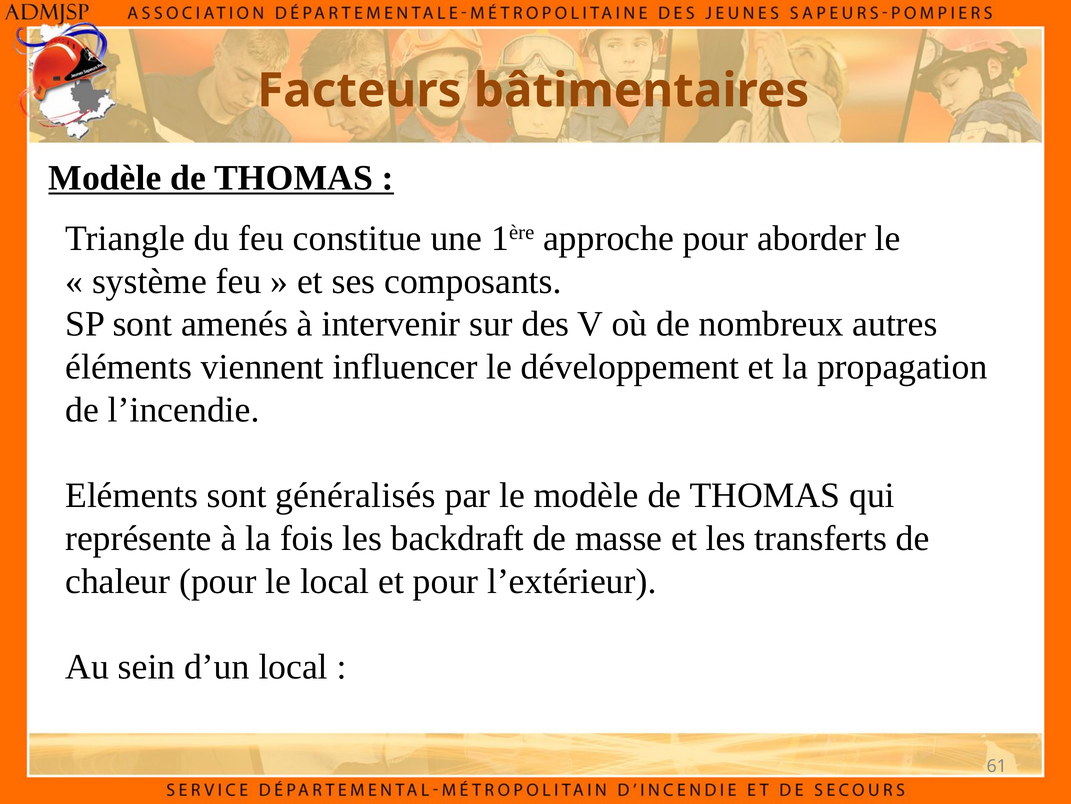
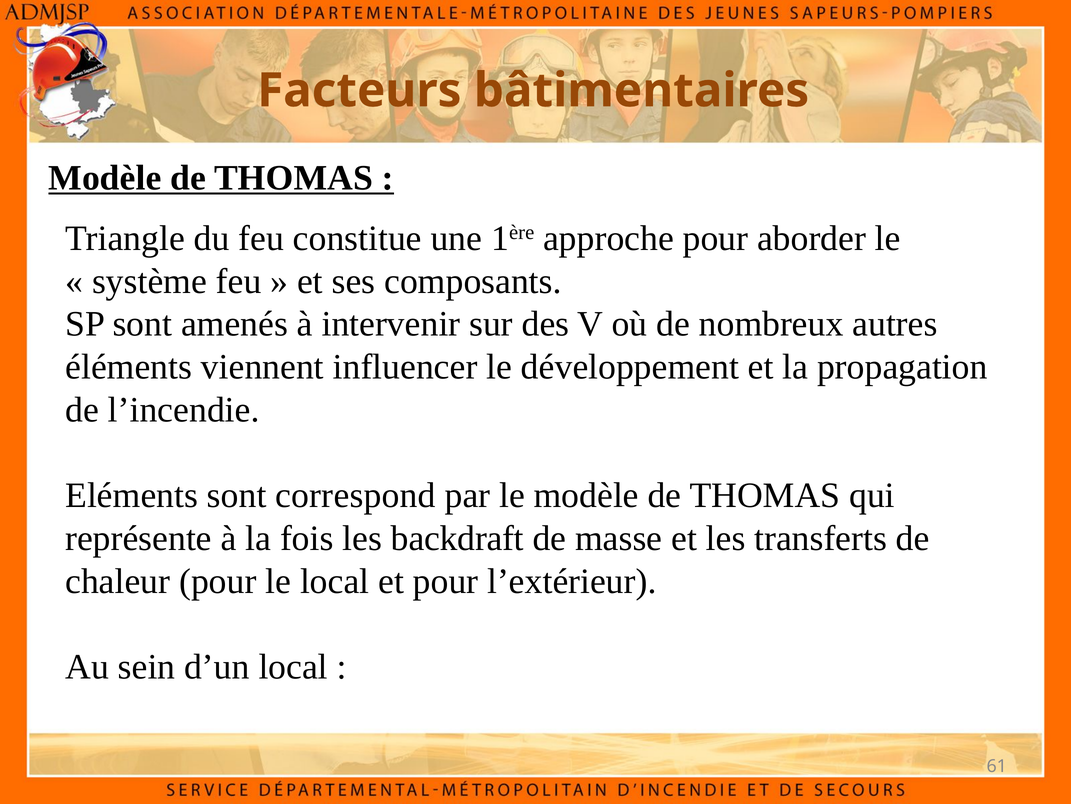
généralisés: généralisés -> correspond (355, 495)
